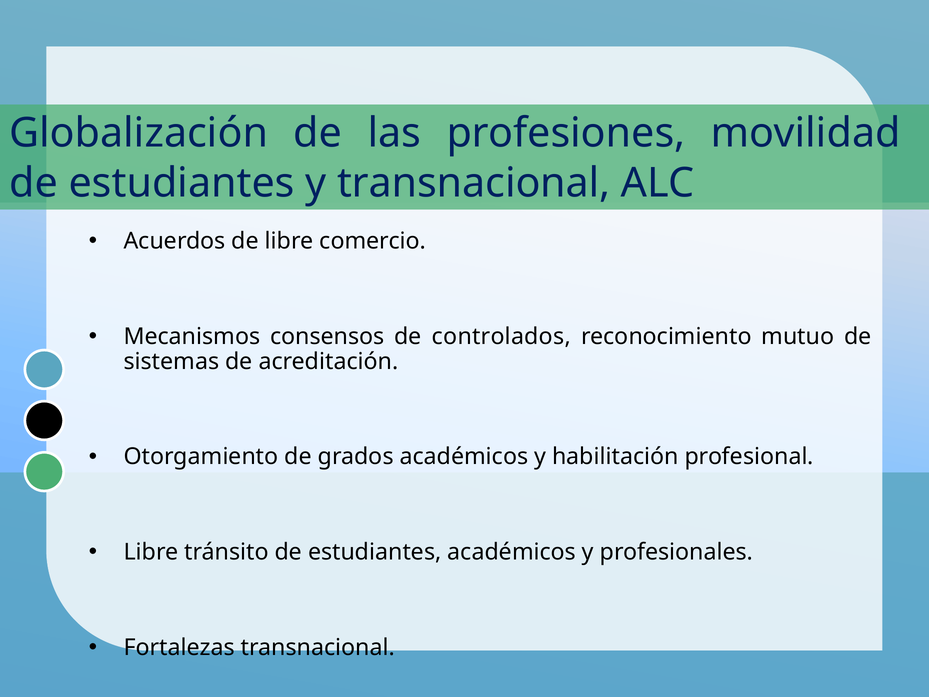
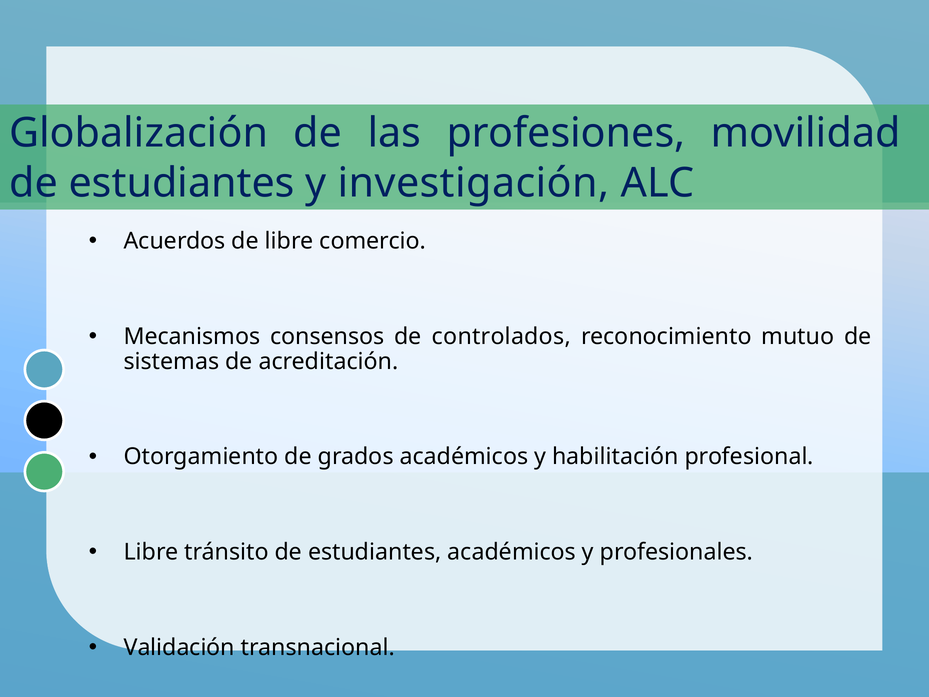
y transnacional: transnacional -> investigación (474, 183)
Fortalezas: Fortalezas -> Validación (179, 647)
